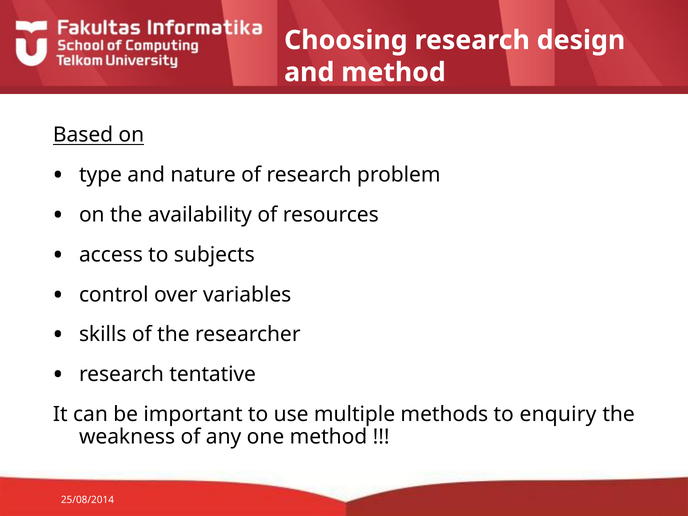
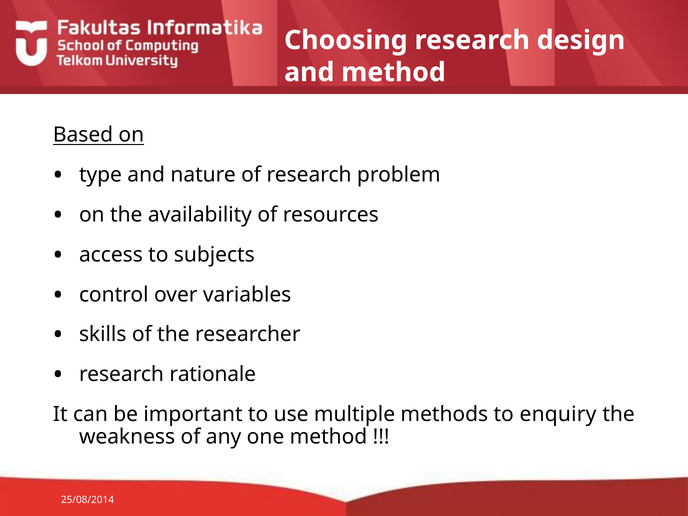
tentative: tentative -> rationale (213, 374)
